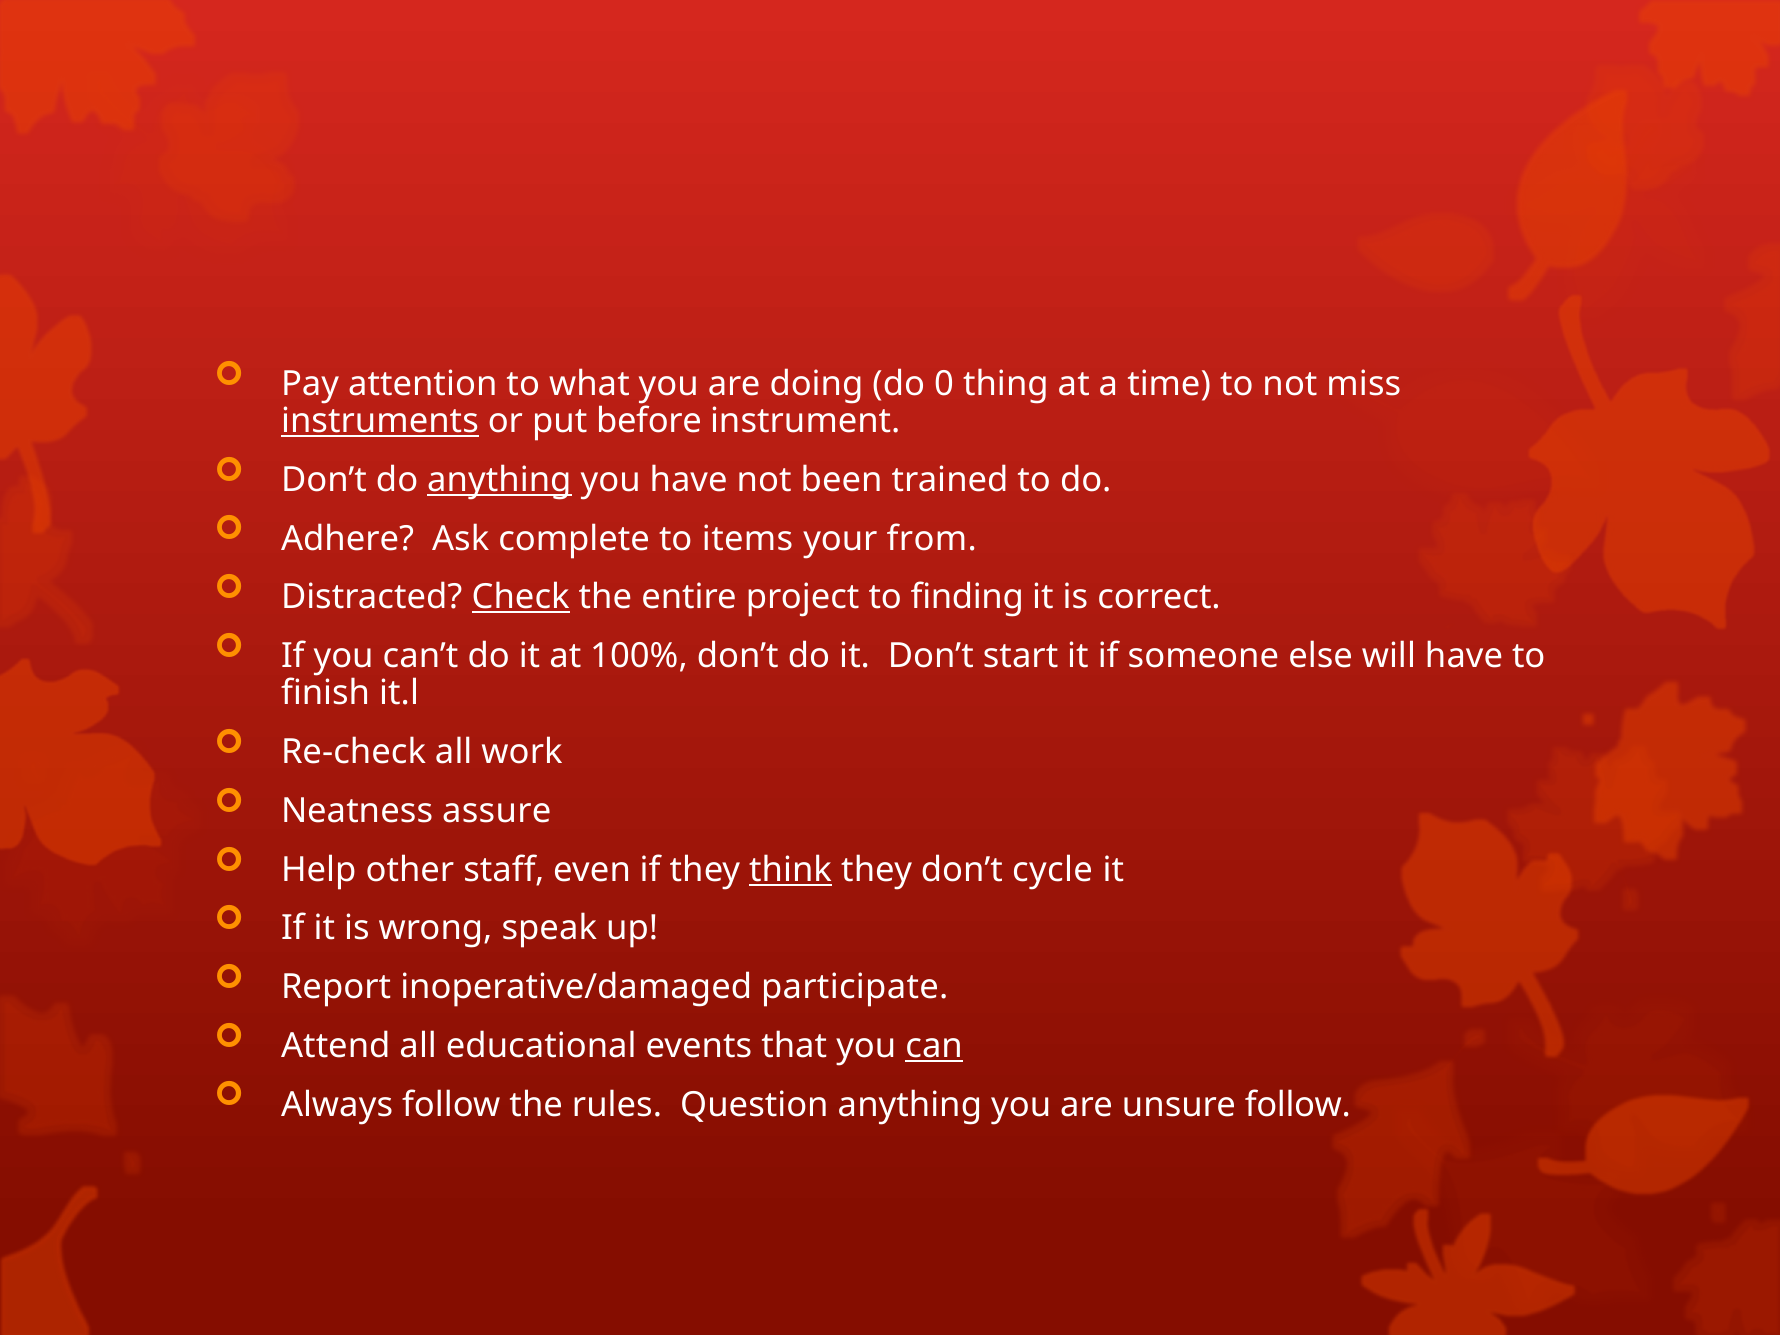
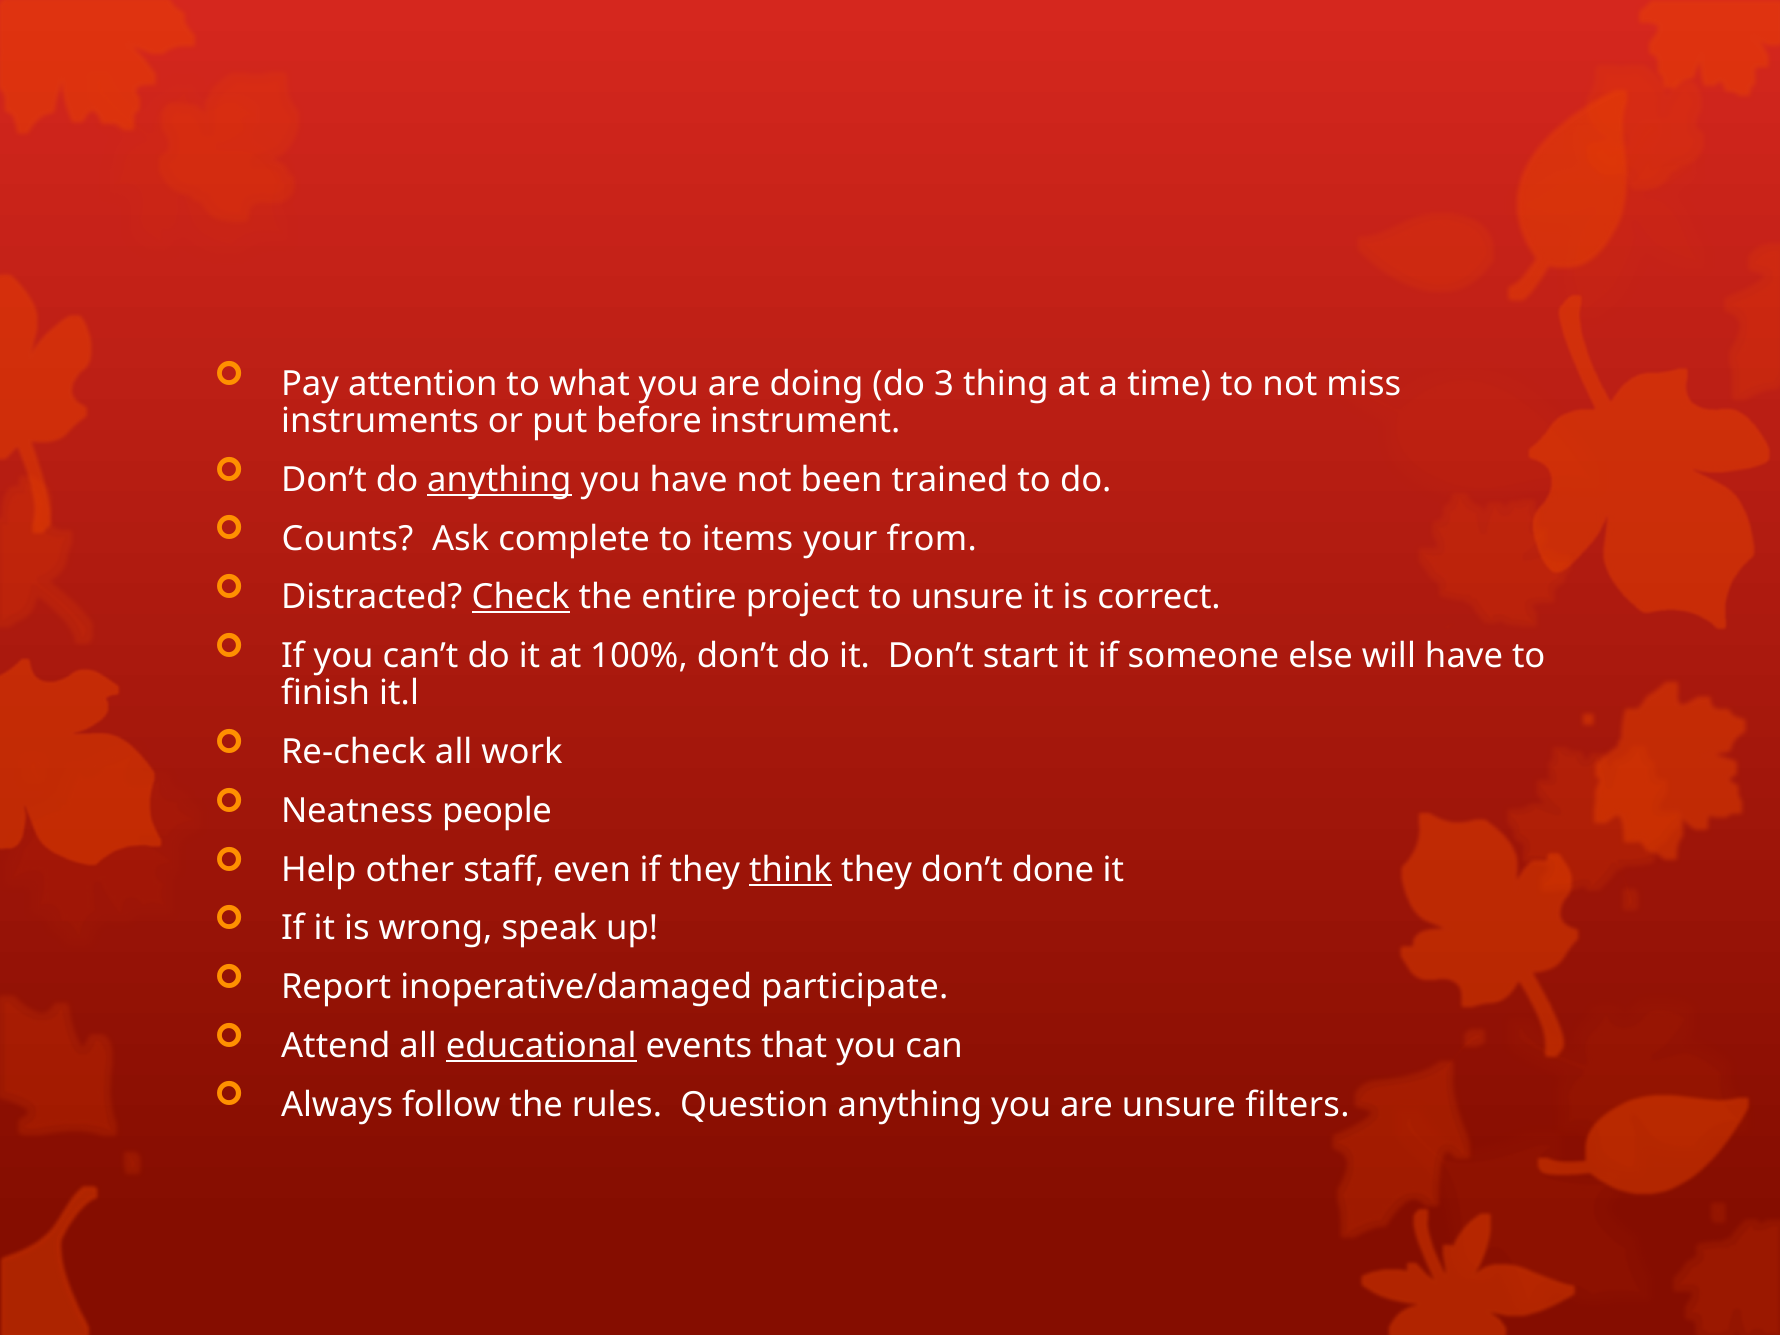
0: 0 -> 3 (944, 384)
instruments underline: present -> none (380, 421)
Adhere: Adhere -> Counts (347, 539)
to finding: finding -> unsure (967, 597)
assure: assure -> people (497, 811)
cycle: cycle -> done (1053, 870)
educational underline: none -> present (541, 1046)
can underline: present -> none (934, 1046)
unsure follow: follow -> filters (1297, 1105)
